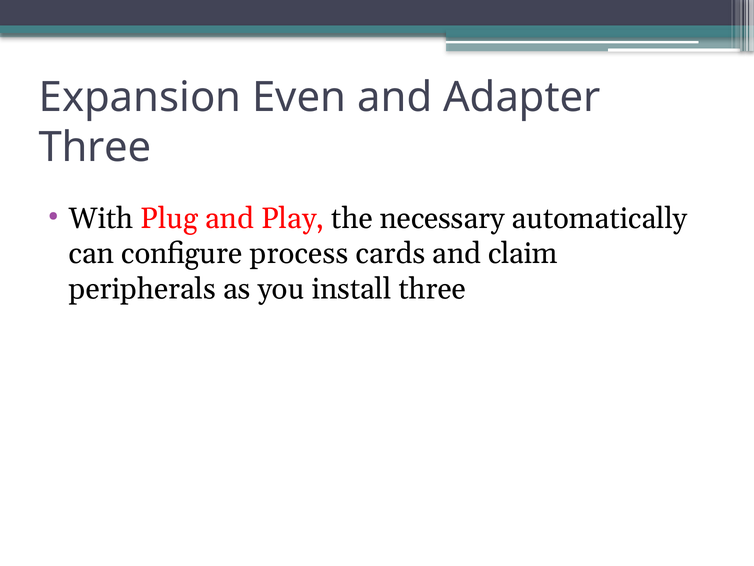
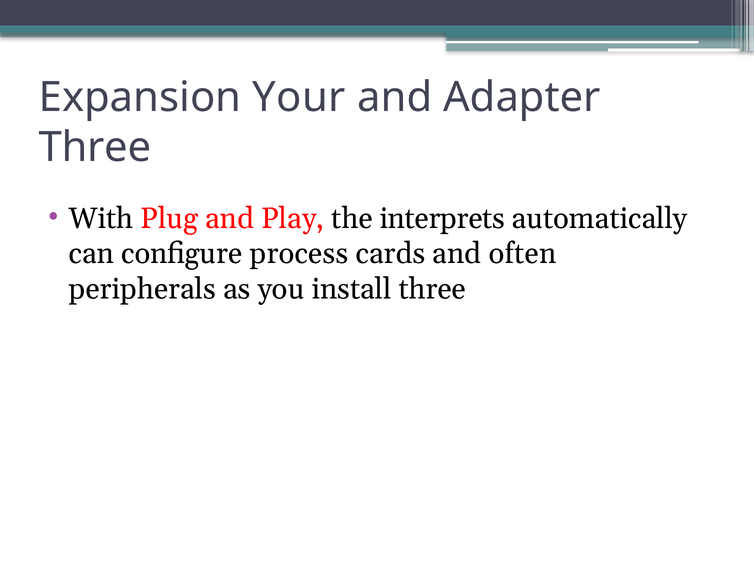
Even: Even -> Your (299, 97)
necessary: necessary -> interprets (442, 218)
claim: claim -> often (523, 253)
